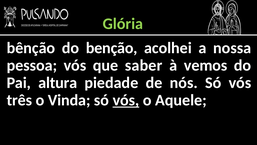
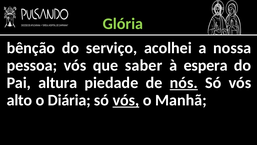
benção: benção -> serviço (112, 48)
vemos: vemos -> espera (206, 65)
nós underline: none -> present (184, 83)
três: três -> alto (19, 100)
Vinda: Vinda -> Diária (69, 100)
Aquele: Aquele -> Manhã (181, 100)
